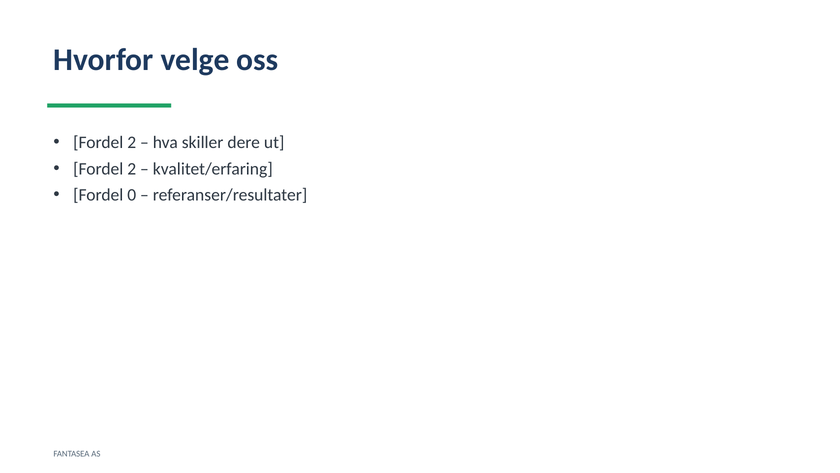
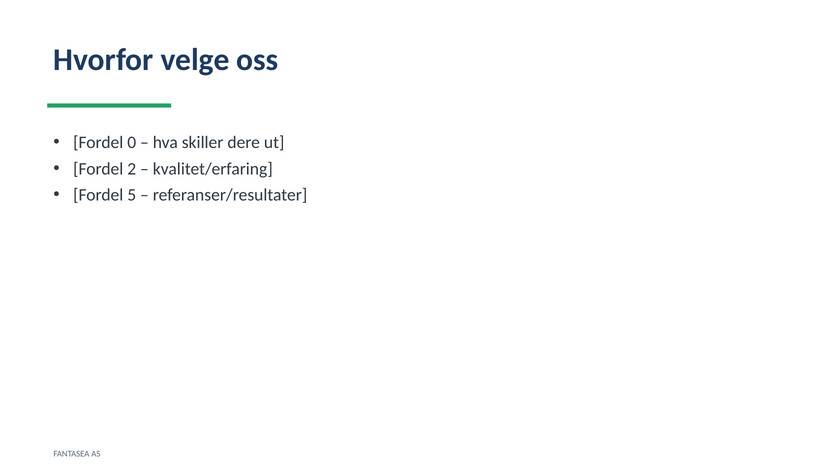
2: 2 -> 0 (132, 142)
0: 0 -> 5 (132, 195)
